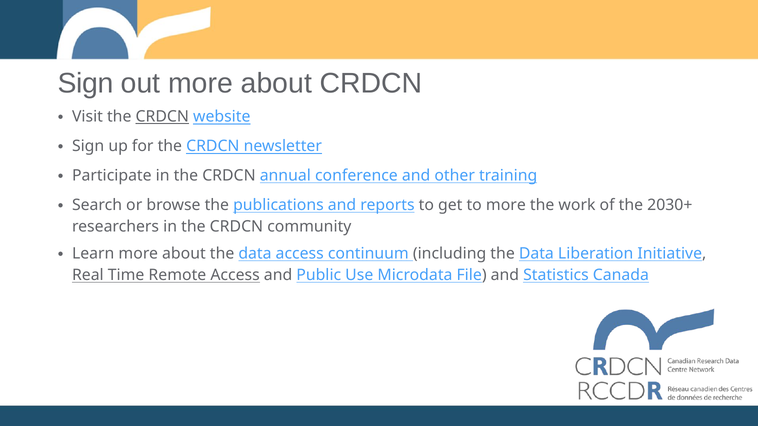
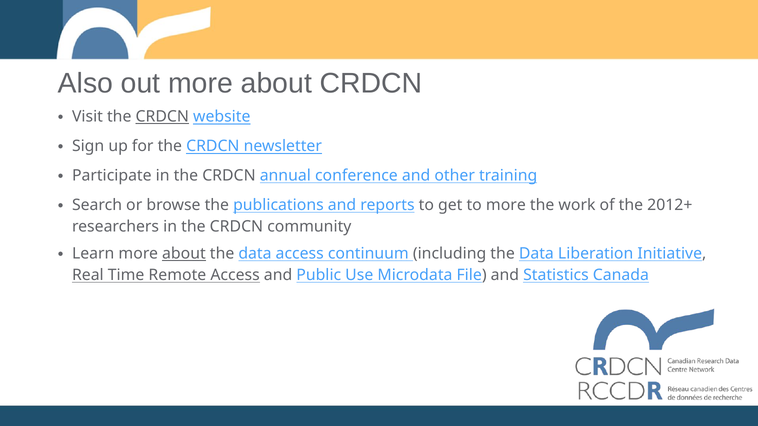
Sign: Sign -> Also (85, 83)
2030+: 2030+ -> 2012+ (670, 205)
about underline: none -> present (184, 254)
